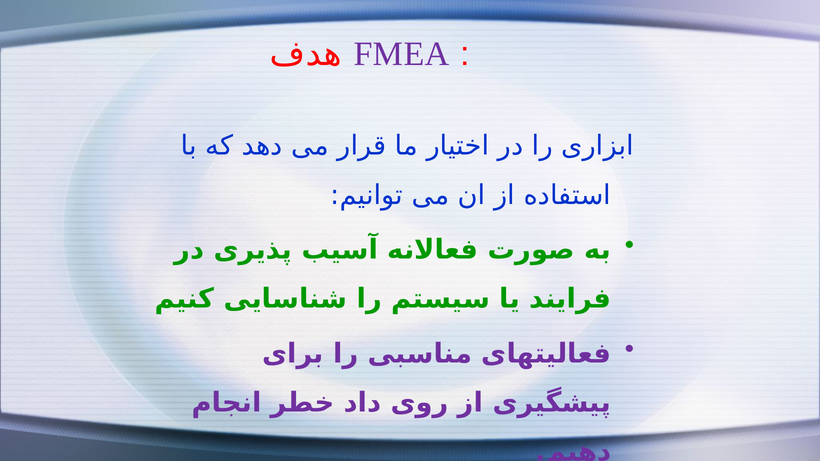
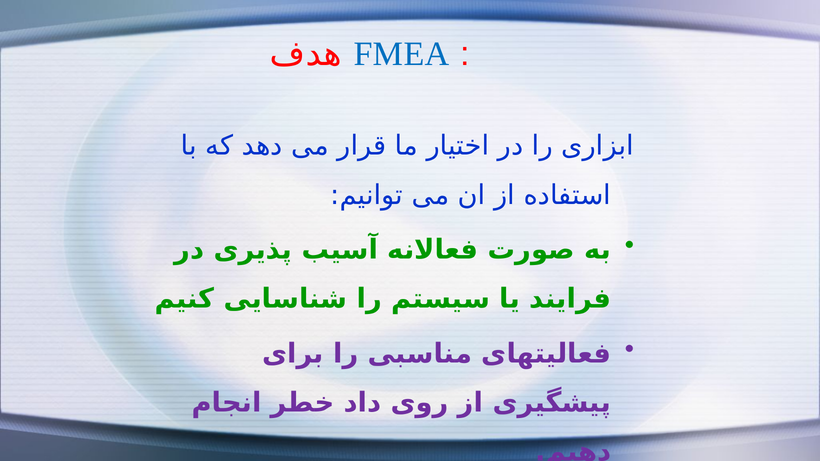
FMEA colour: purple -> blue (402, 54)
